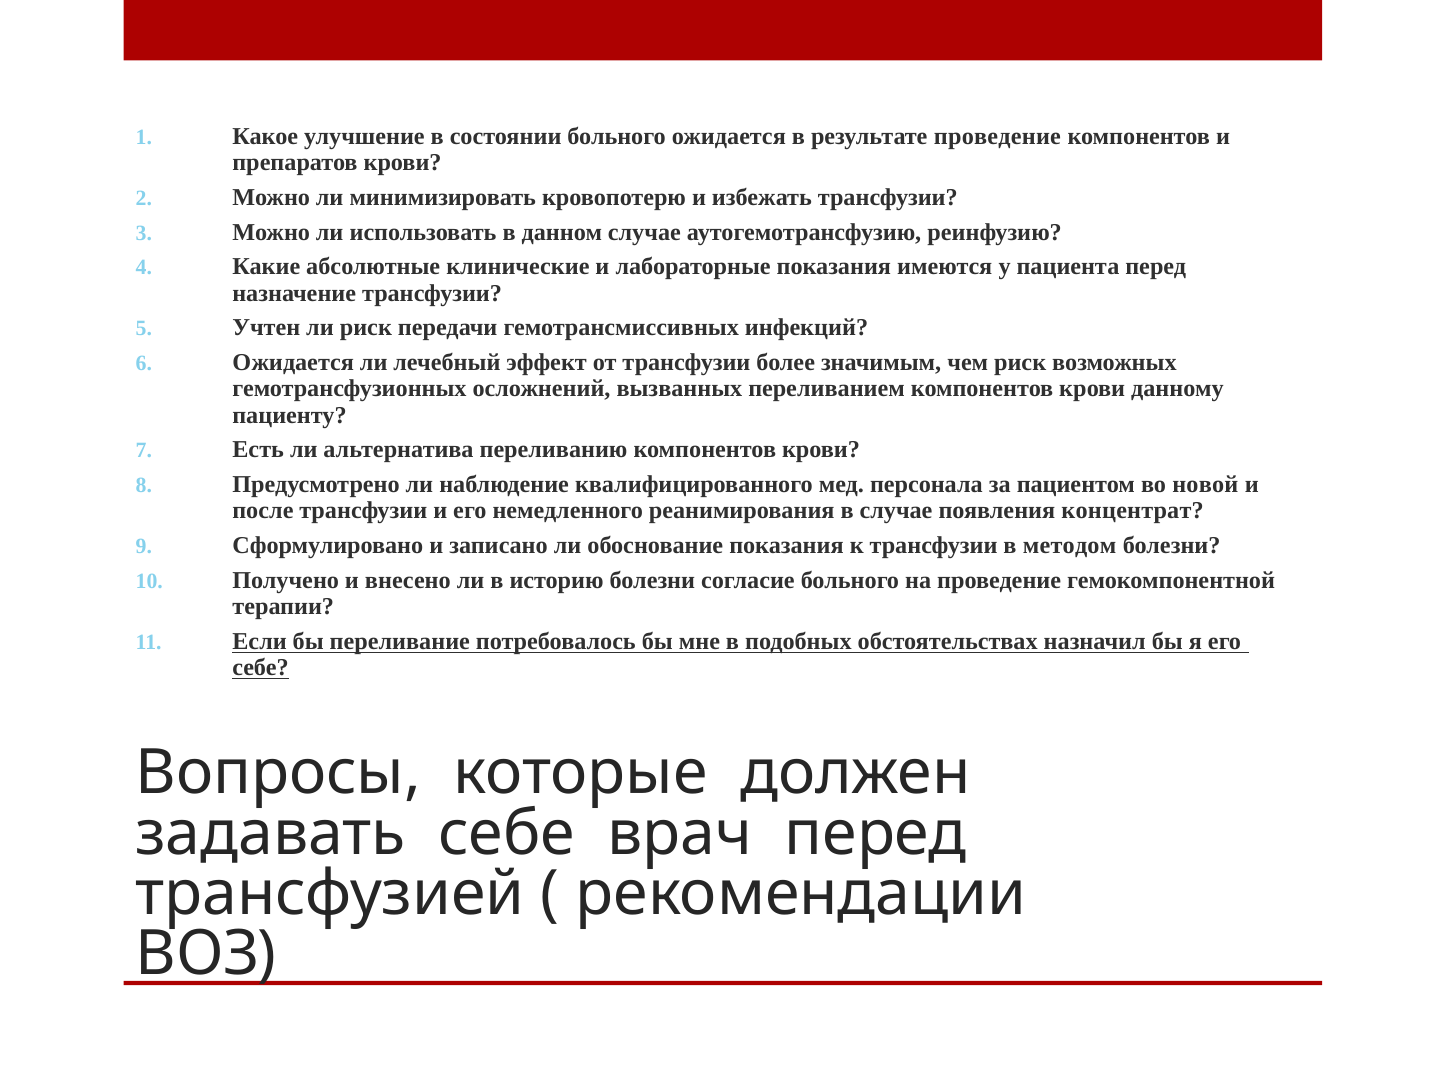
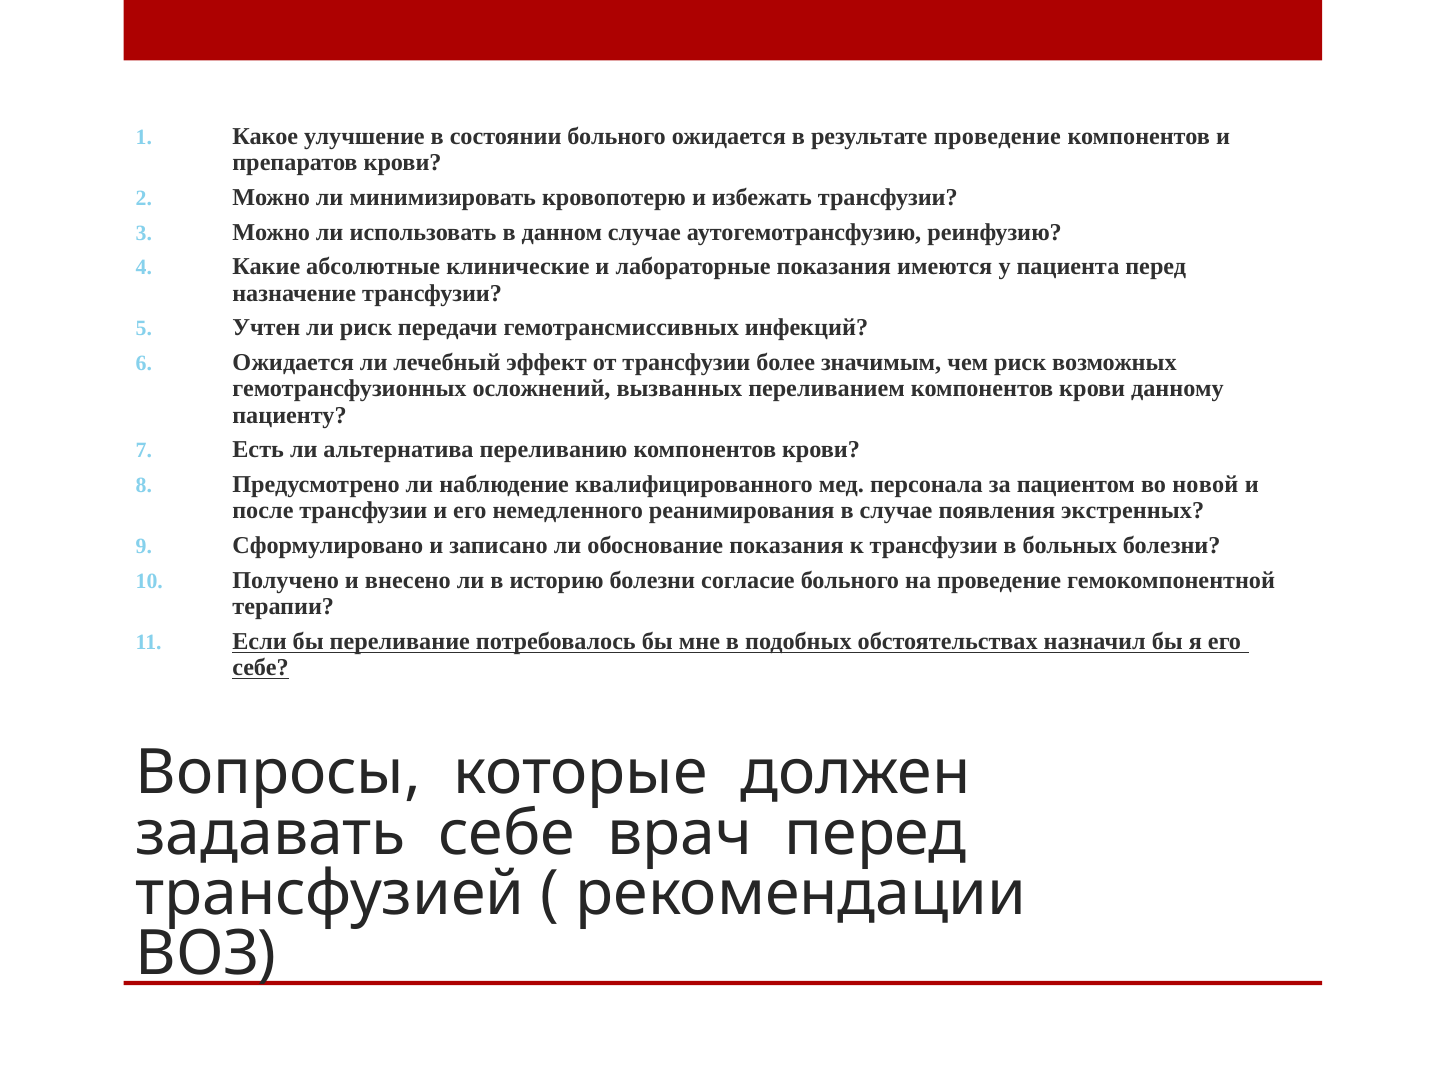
концентрат: концентрат -> экстренных (1133, 511)
методом: методом -> больных (1070, 546)
